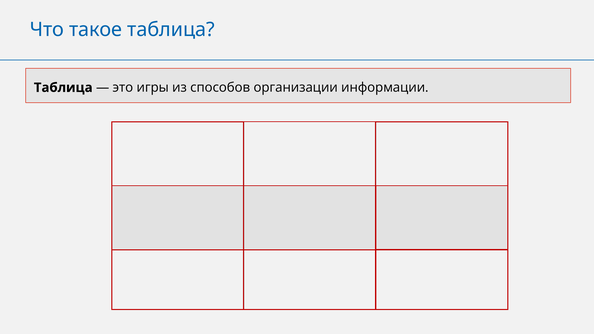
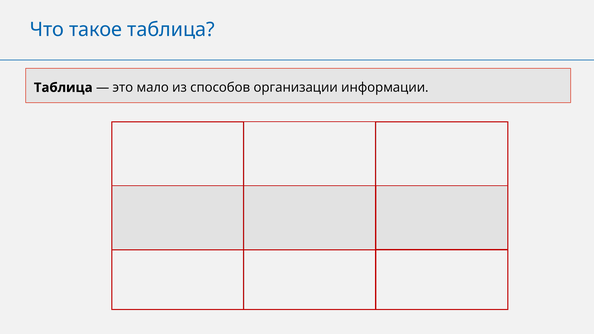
игры: игры -> мало (153, 88)
